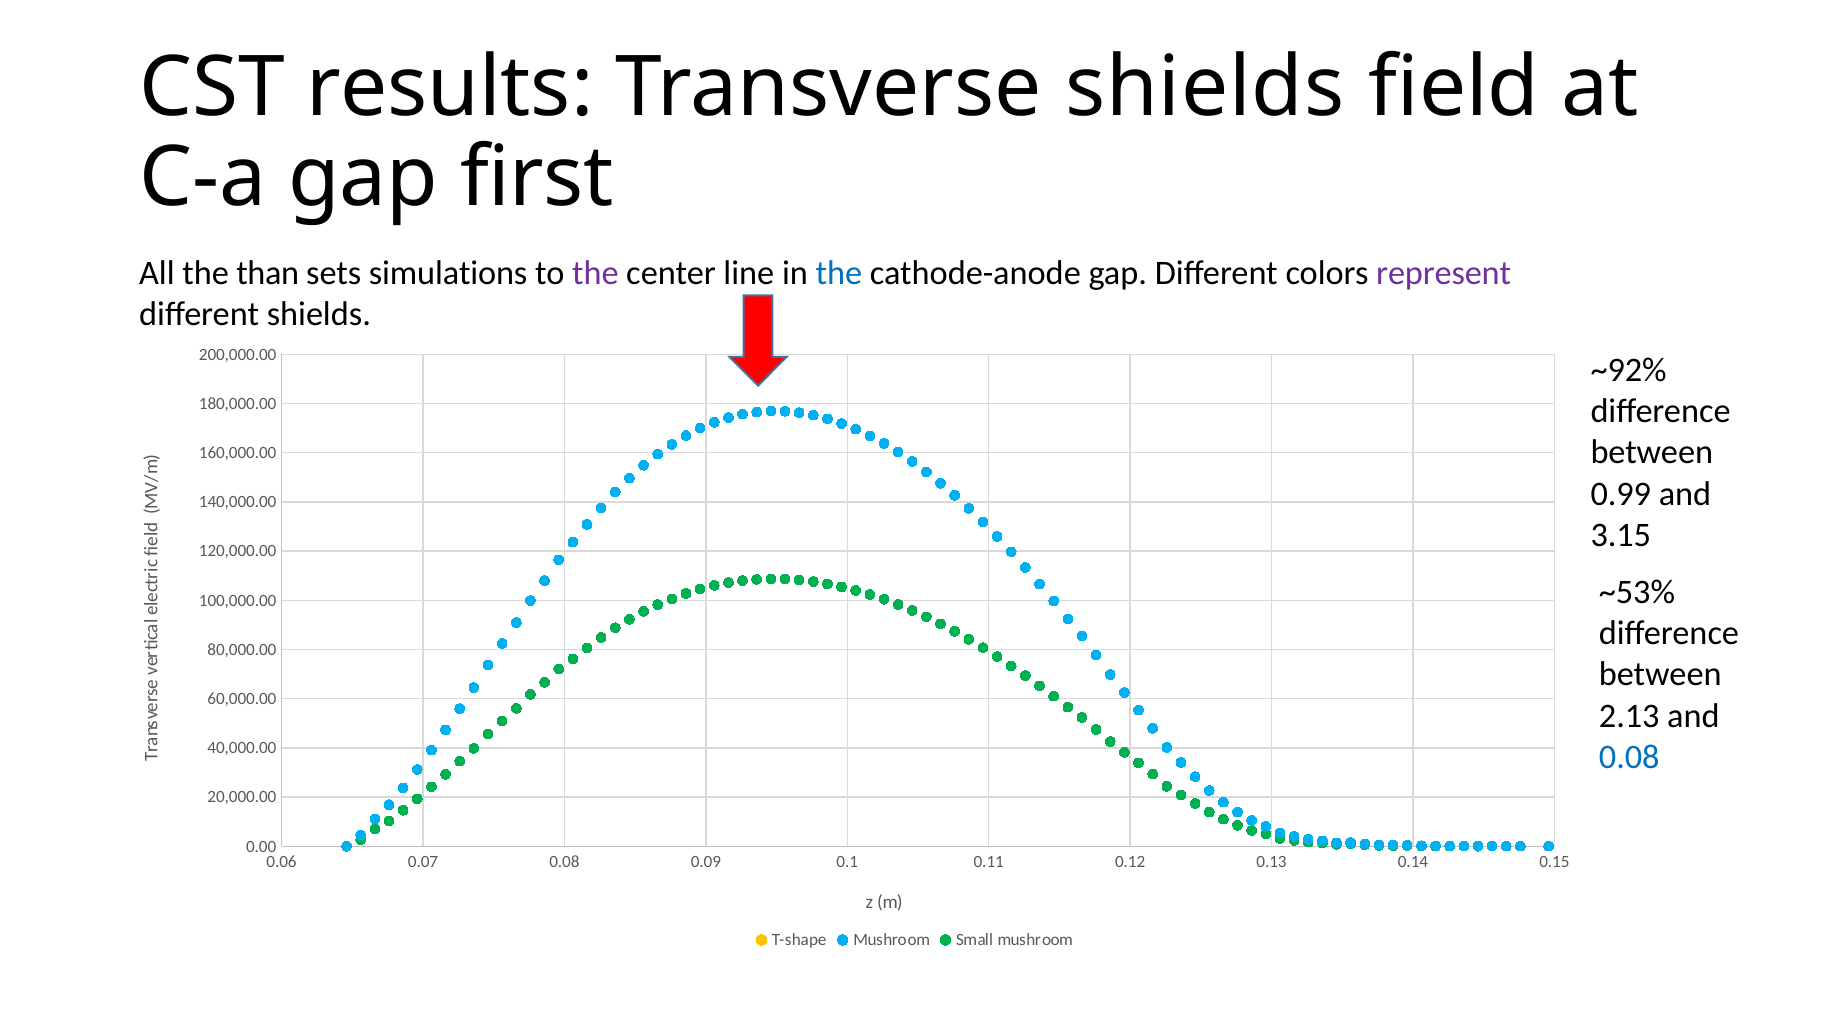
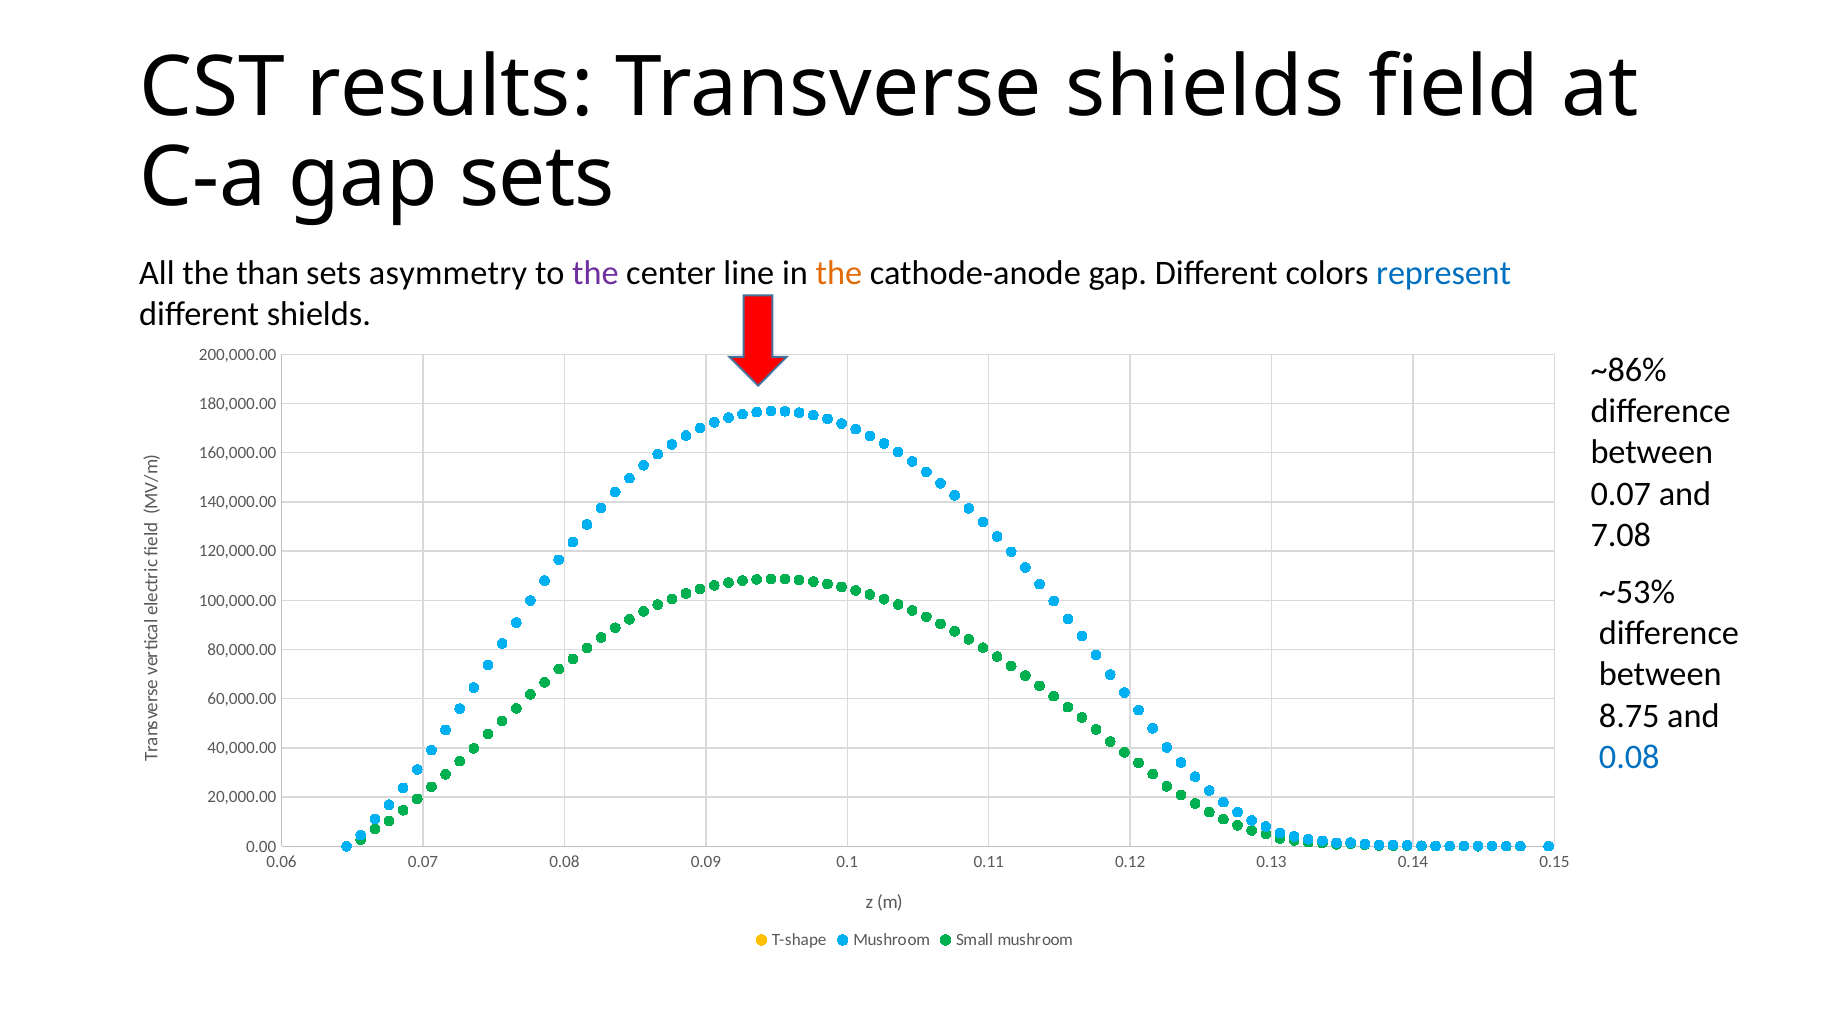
gap first: first -> sets (537, 178)
simulations: simulations -> asymmetry (448, 273)
the colour: blue -> orange (839, 273)
represent colour: purple -> blue (1444, 273)
~92%: ~92% -> ~86% (1629, 370)
0.99: 0.99 -> 0.07 (1621, 494)
3.15: 3.15 -> 7.08 (1621, 535)
2.13: 2.13 -> 8.75 (1629, 715)
